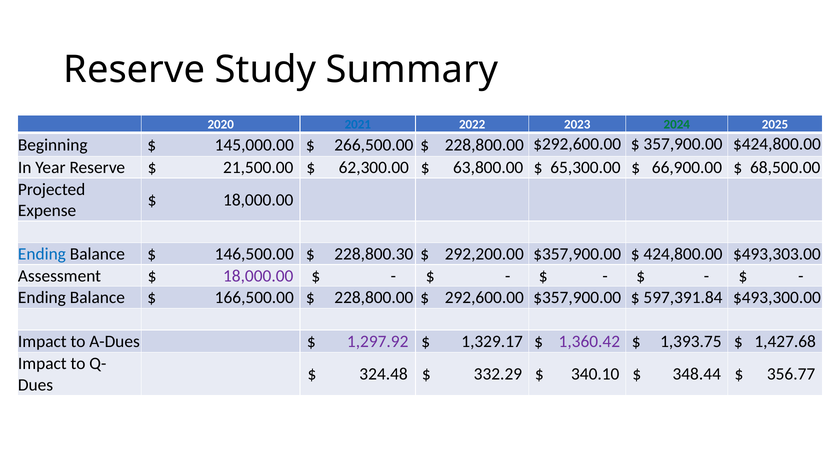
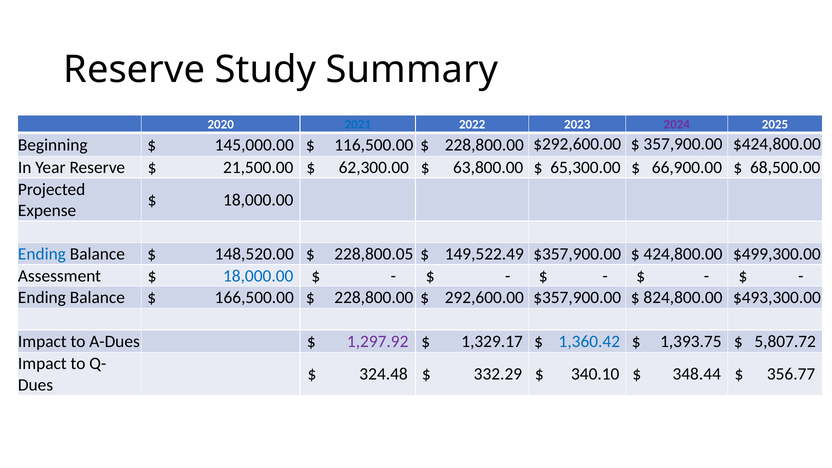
2024 colour: green -> purple (677, 124)
266,500.00: 266,500.00 -> 116,500.00 (374, 145)
146,500.00: 146,500.00 -> 148,520.00 (254, 254)
228,800.30: 228,800.30 -> 228,800.05 (374, 254)
292,200.00: 292,200.00 -> 149,522.49 (484, 254)
$493,303.00: $493,303.00 -> $499,300.00 (777, 254)
18,000.00 colour: purple -> blue (258, 276)
597,391.84: 597,391.84 -> 824,800.00 (683, 298)
1,360.42 colour: purple -> blue (589, 342)
1,427.68: 1,427.68 -> 5,807.72 (785, 342)
